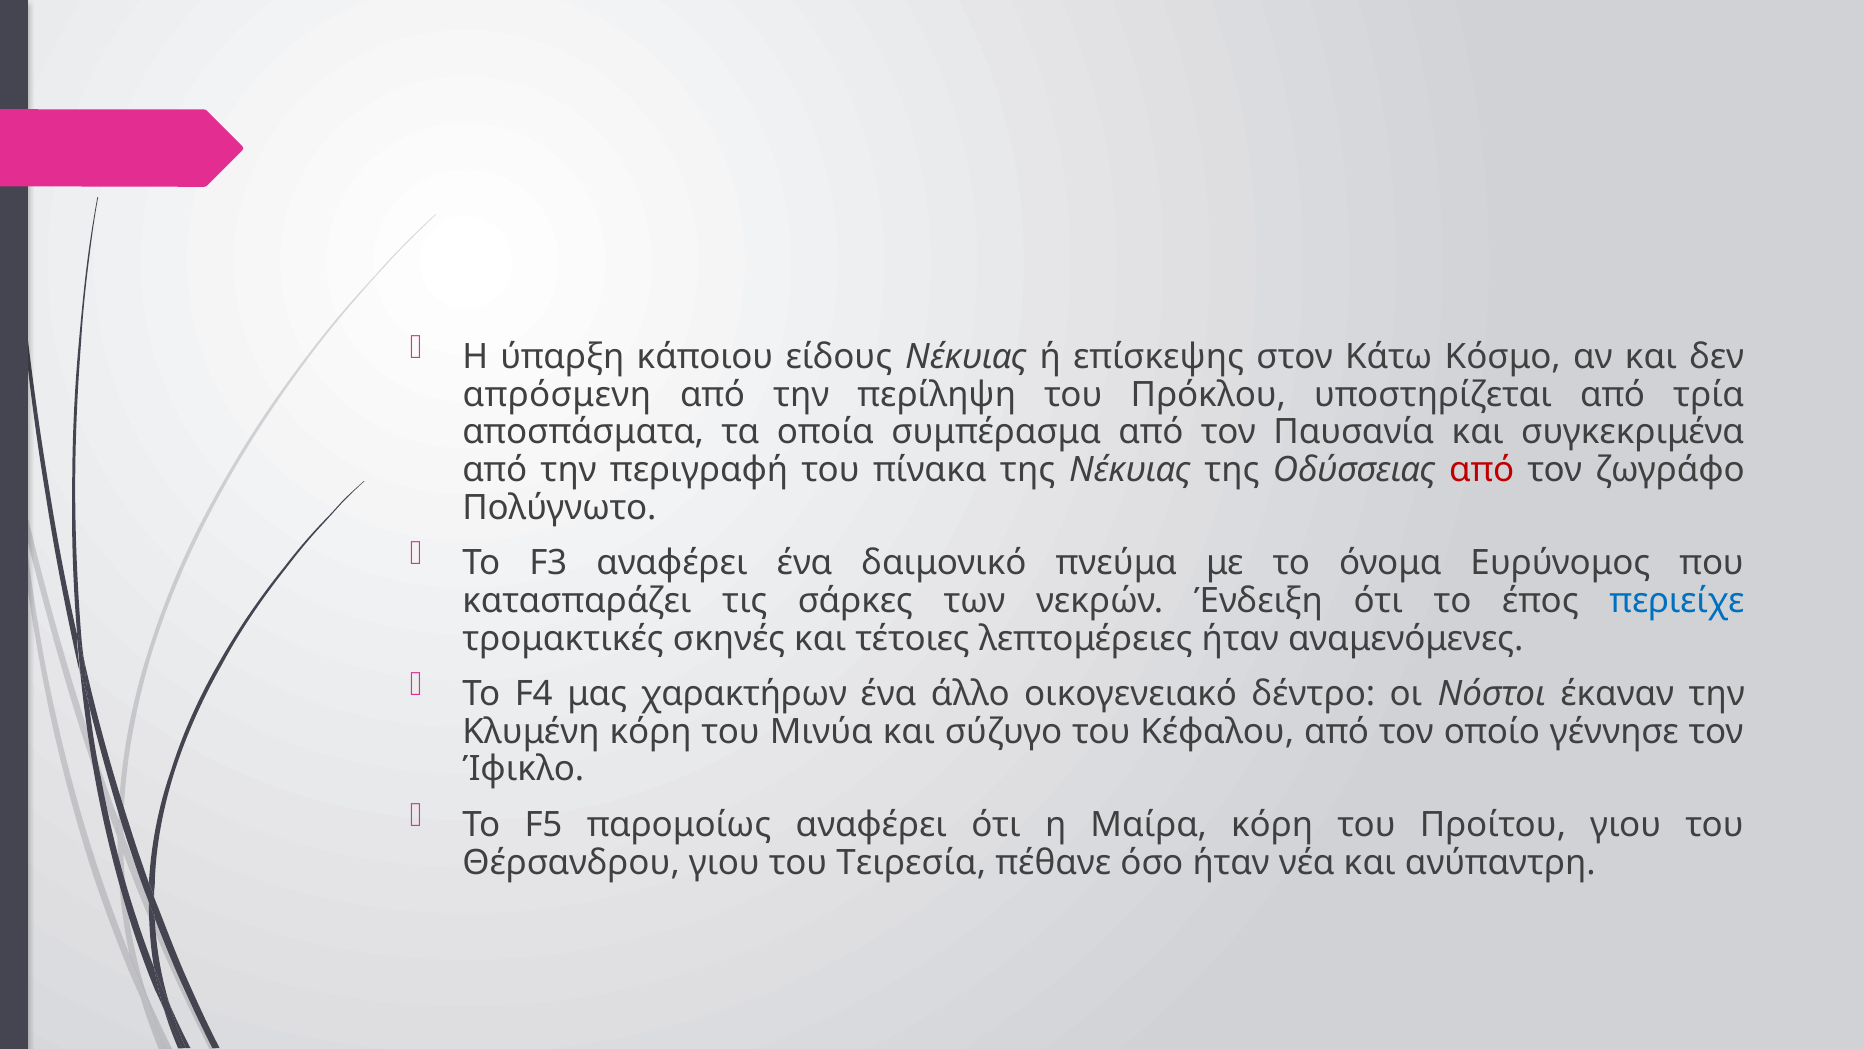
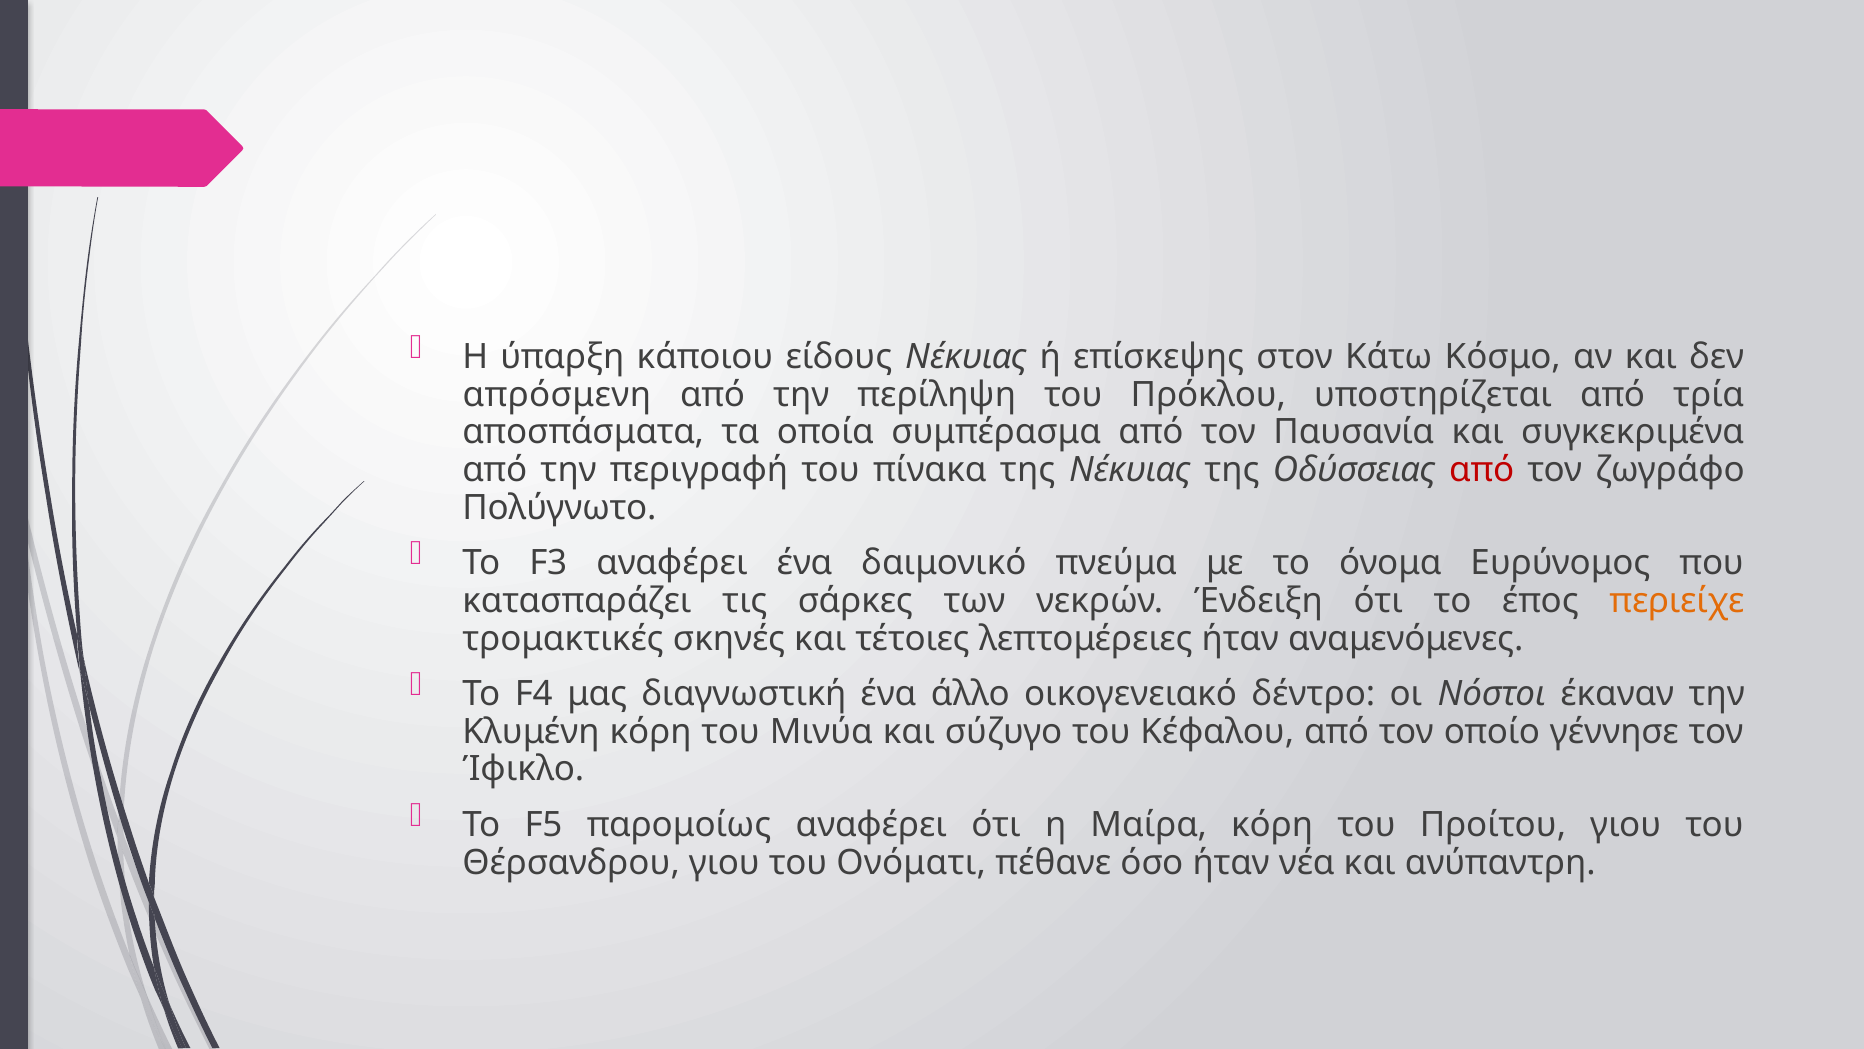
περιείχε colour: blue -> orange (1677, 601)
χαρακτήρων: χαρακτήρων -> διαγνωστική (744, 694)
Τειρεσία: Τειρεσία -> Ονόματι (911, 862)
